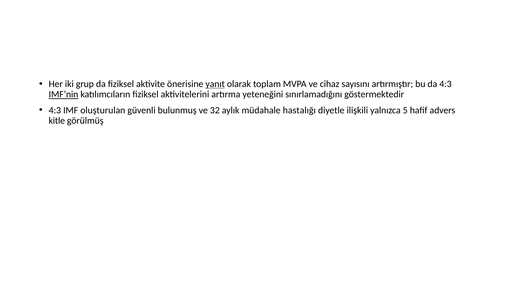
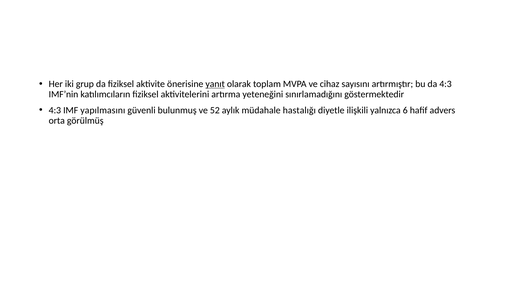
IMF’nin underline: present -> none (64, 94)
oluşturulan: oluşturulan -> yapılmasını (103, 110)
32: 32 -> 52 (215, 110)
5: 5 -> 6 (405, 110)
kitle: kitle -> orta (57, 120)
